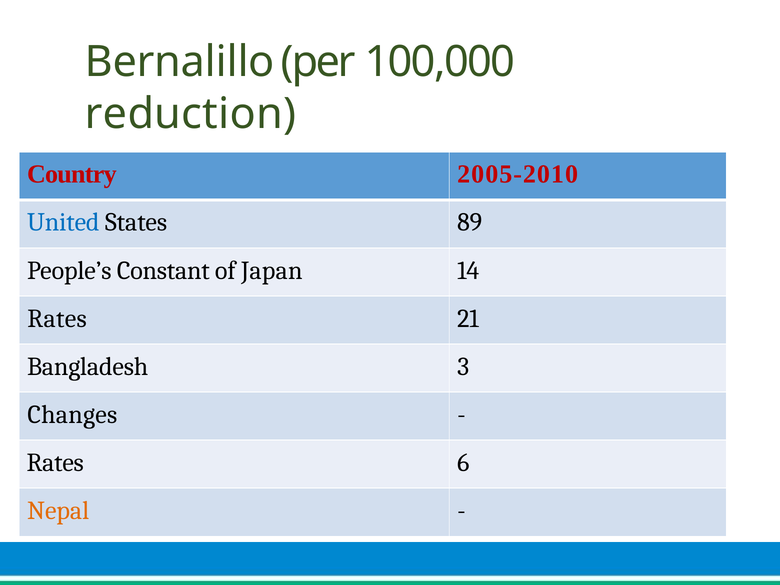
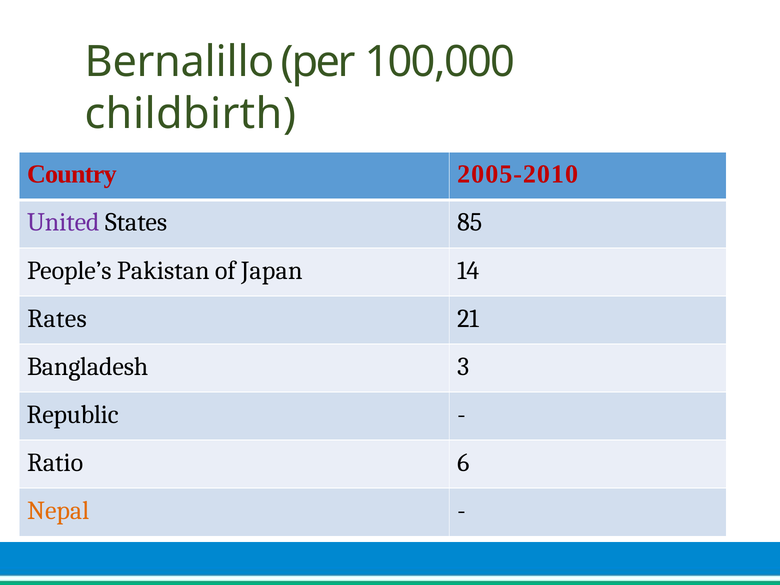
reduction: reduction -> childbirth (190, 114)
United colour: blue -> purple (63, 222)
89: 89 -> 85 (470, 222)
Constant: Constant -> Pakistan (163, 270)
Changes: Changes -> Republic (73, 415)
Rates: Rates -> Ratio (55, 463)
